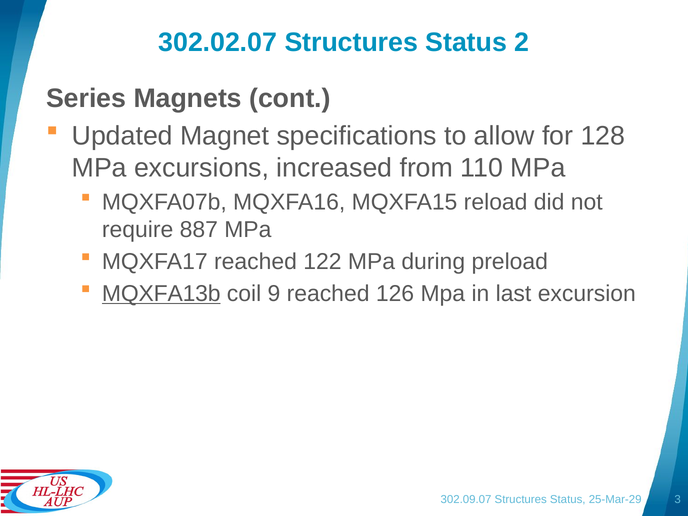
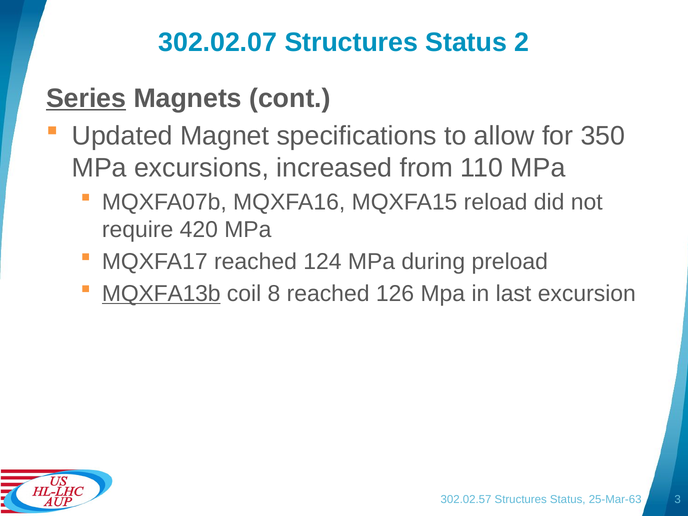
Series underline: none -> present (86, 98)
128: 128 -> 350 (603, 136)
887: 887 -> 420 (199, 229)
122: 122 -> 124 (322, 262)
9: 9 -> 8 (274, 294)
302.09.07: 302.09.07 -> 302.02.57 (466, 499)
25-Mar-29: 25-Mar-29 -> 25-Mar-63 (615, 499)
